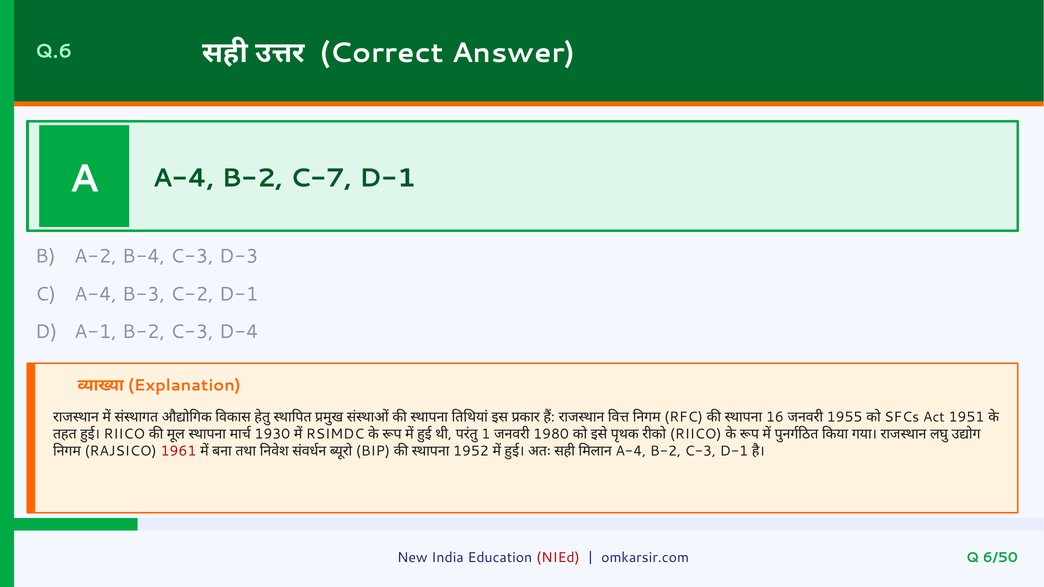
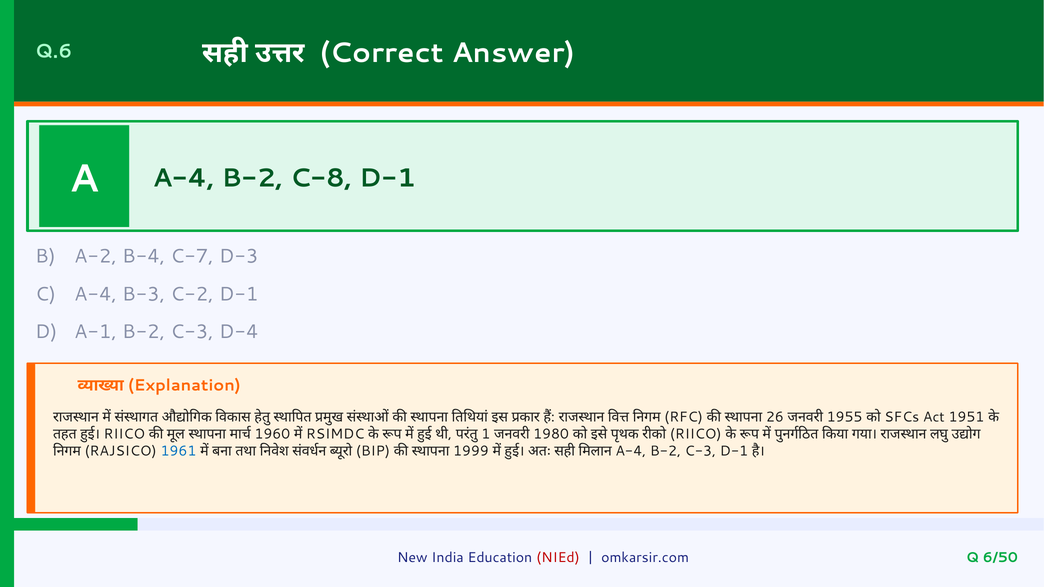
C-7: C-7 -> C-8 (321, 178)
B-4 C-3: C-3 -> C-7 (192, 257)
16: 16 -> 26 (775, 417)
1930: 1930 -> 1960 (272, 434)
1961 colour: red -> blue (178, 451)
1952: 1952 -> 1999 (471, 451)
